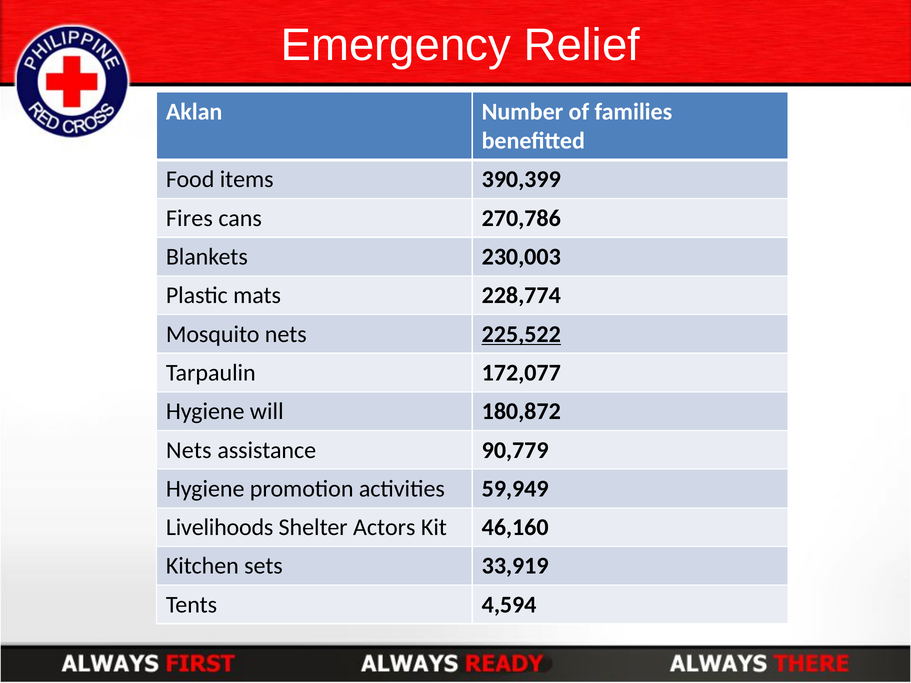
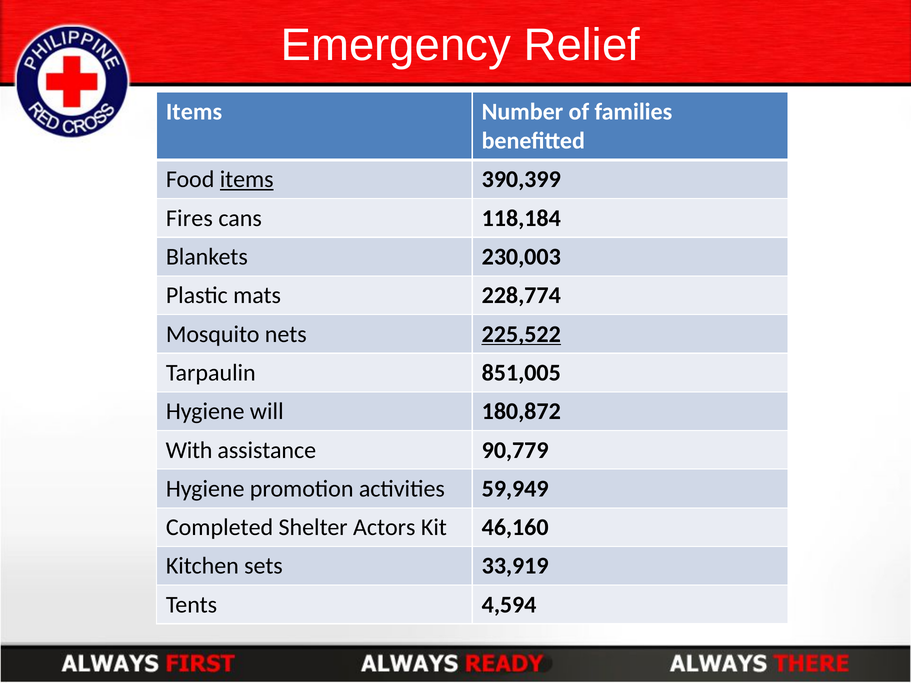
Aklan: Aklan -> Items (194, 112)
items underline: none -> present (247, 180)
270,786: 270,786 -> 118,184 (521, 218)
172,077: 172,077 -> 851,005 (521, 373)
Nets: Nets -> With (189, 450)
Livelihoods: Livelihoods -> Completed (220, 528)
